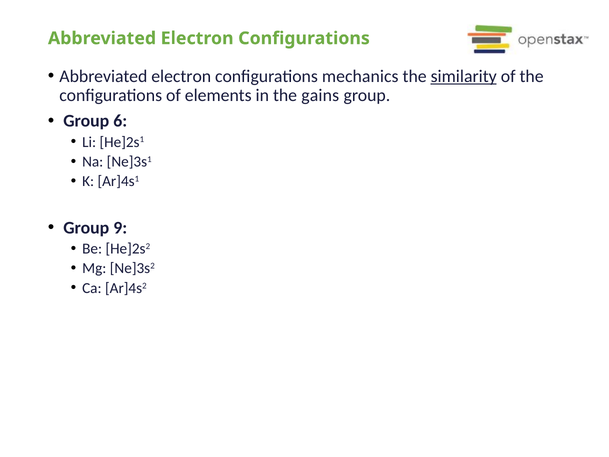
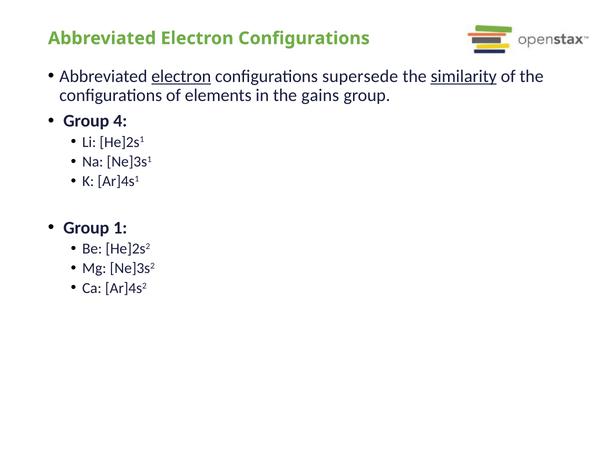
electron underline: none -> present (181, 76)
mechanics: mechanics -> supersede (360, 76)
6: 6 -> 4 (120, 121)
9: 9 -> 1 (120, 228)
